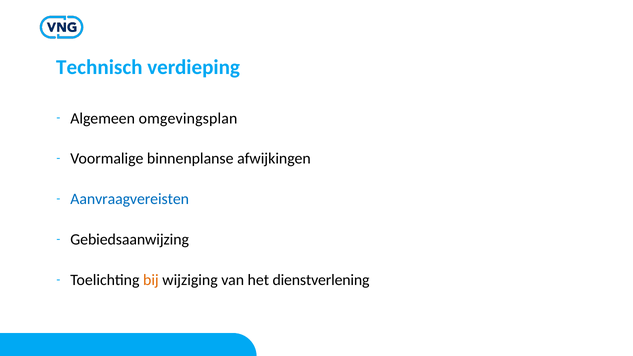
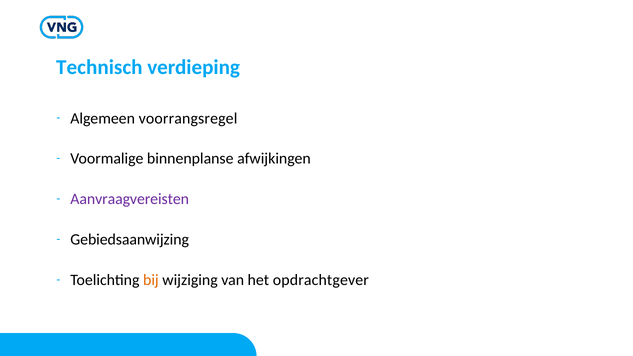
omgevingsplan: omgevingsplan -> voorrangsregel (188, 118)
Aanvraagvereisten colour: blue -> purple (130, 199)
dienstverlening: dienstverlening -> opdrachtgever (321, 280)
